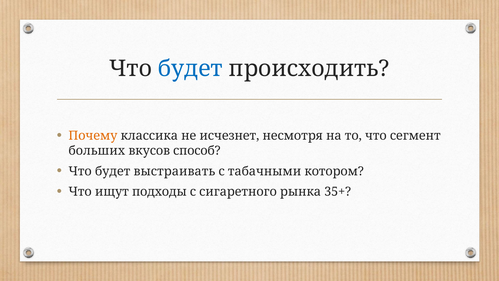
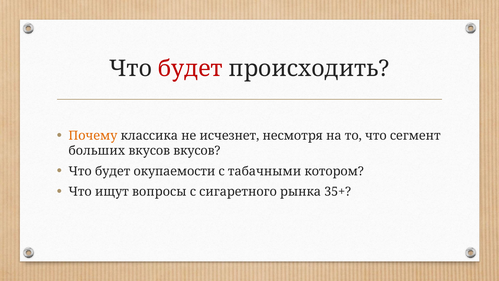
будет colour: blue -> red (190, 68)
вкусов способ: способ -> вкусов (197, 150)
выстраивать: выстраивать -> окупаемости (174, 171)
подходы: подходы -> вопросы (159, 192)
